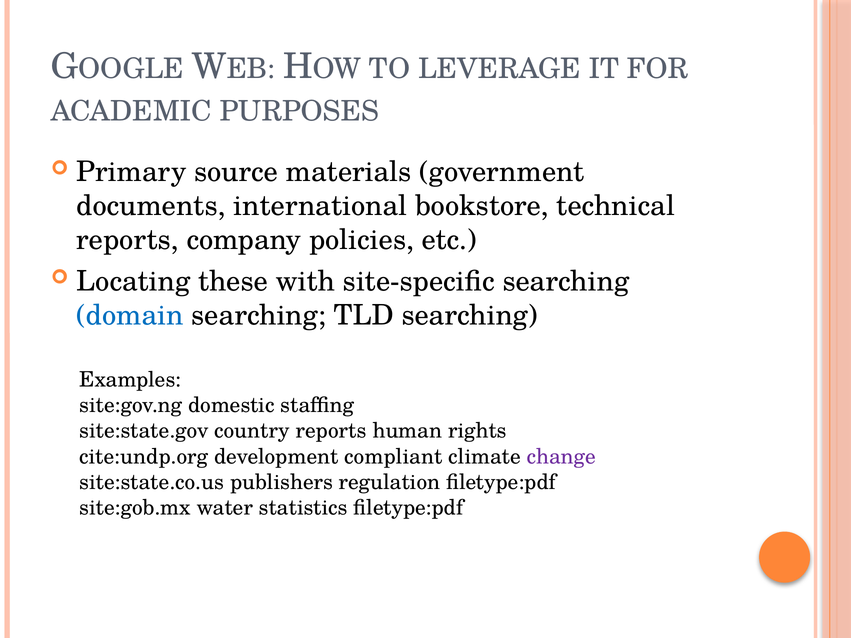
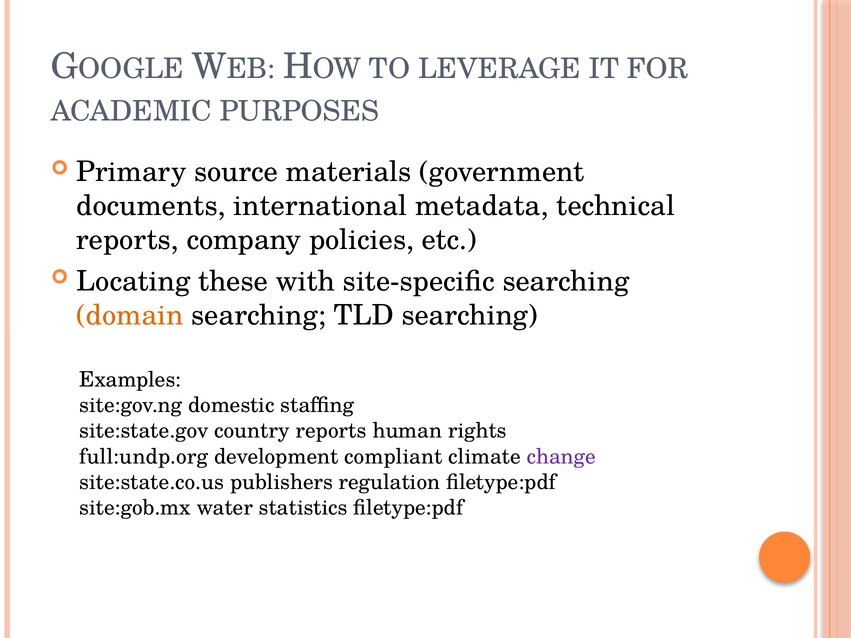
bookstore: bookstore -> metadata (482, 206)
domain colour: blue -> orange (130, 315)
cite:undp.org: cite:undp.org -> full:undp.org (144, 457)
